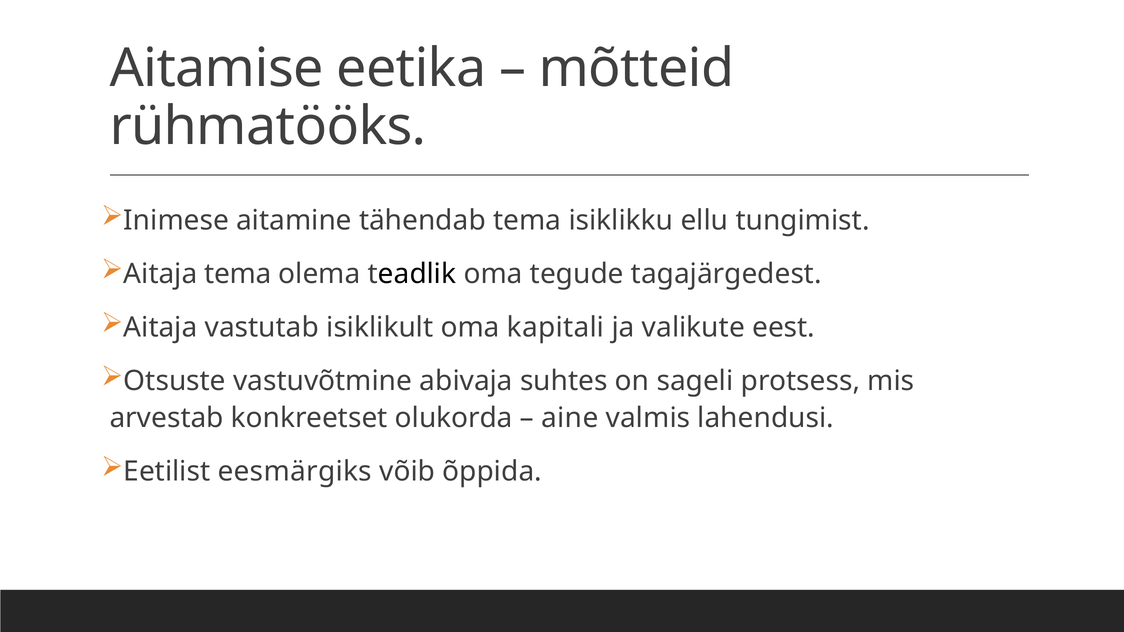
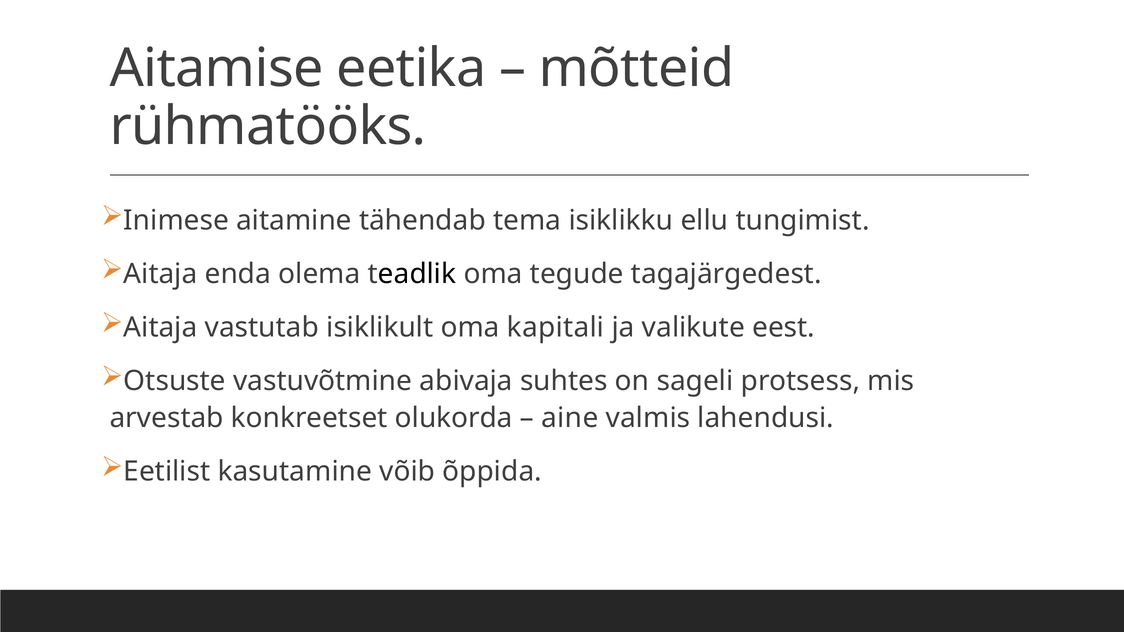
Aitaja tema: tema -> enda (238, 274)
eesmärgiks: eesmärgiks -> kasutamine (295, 472)
